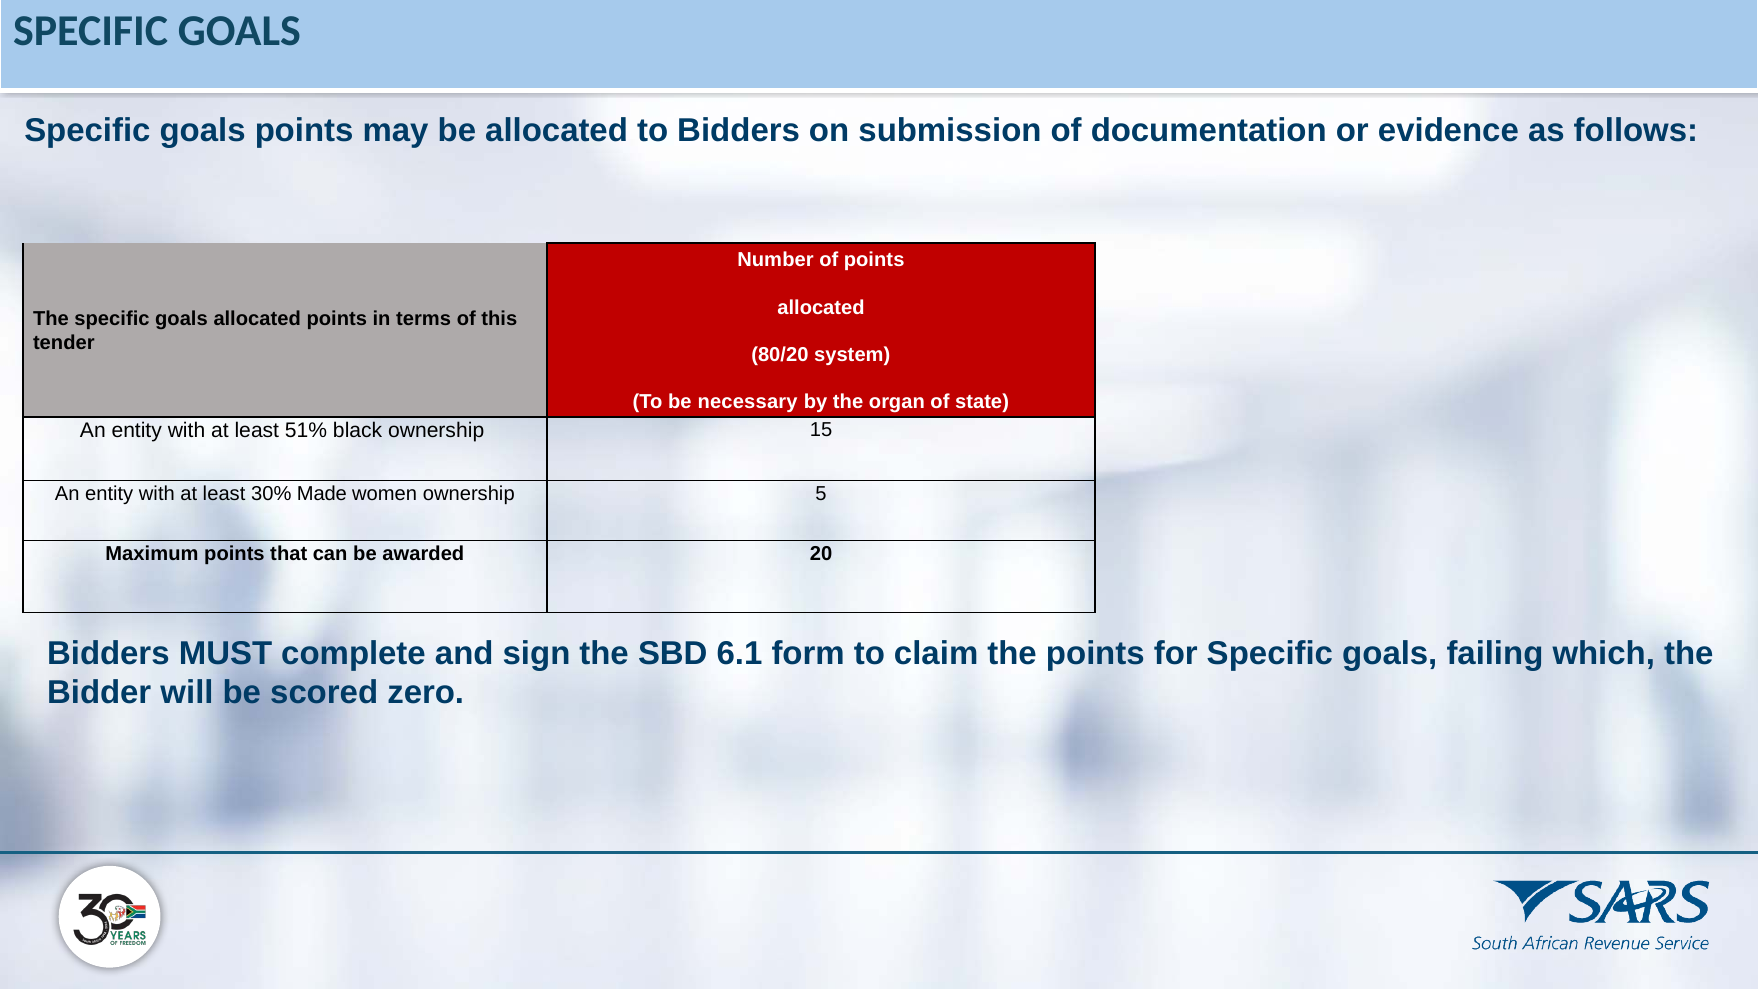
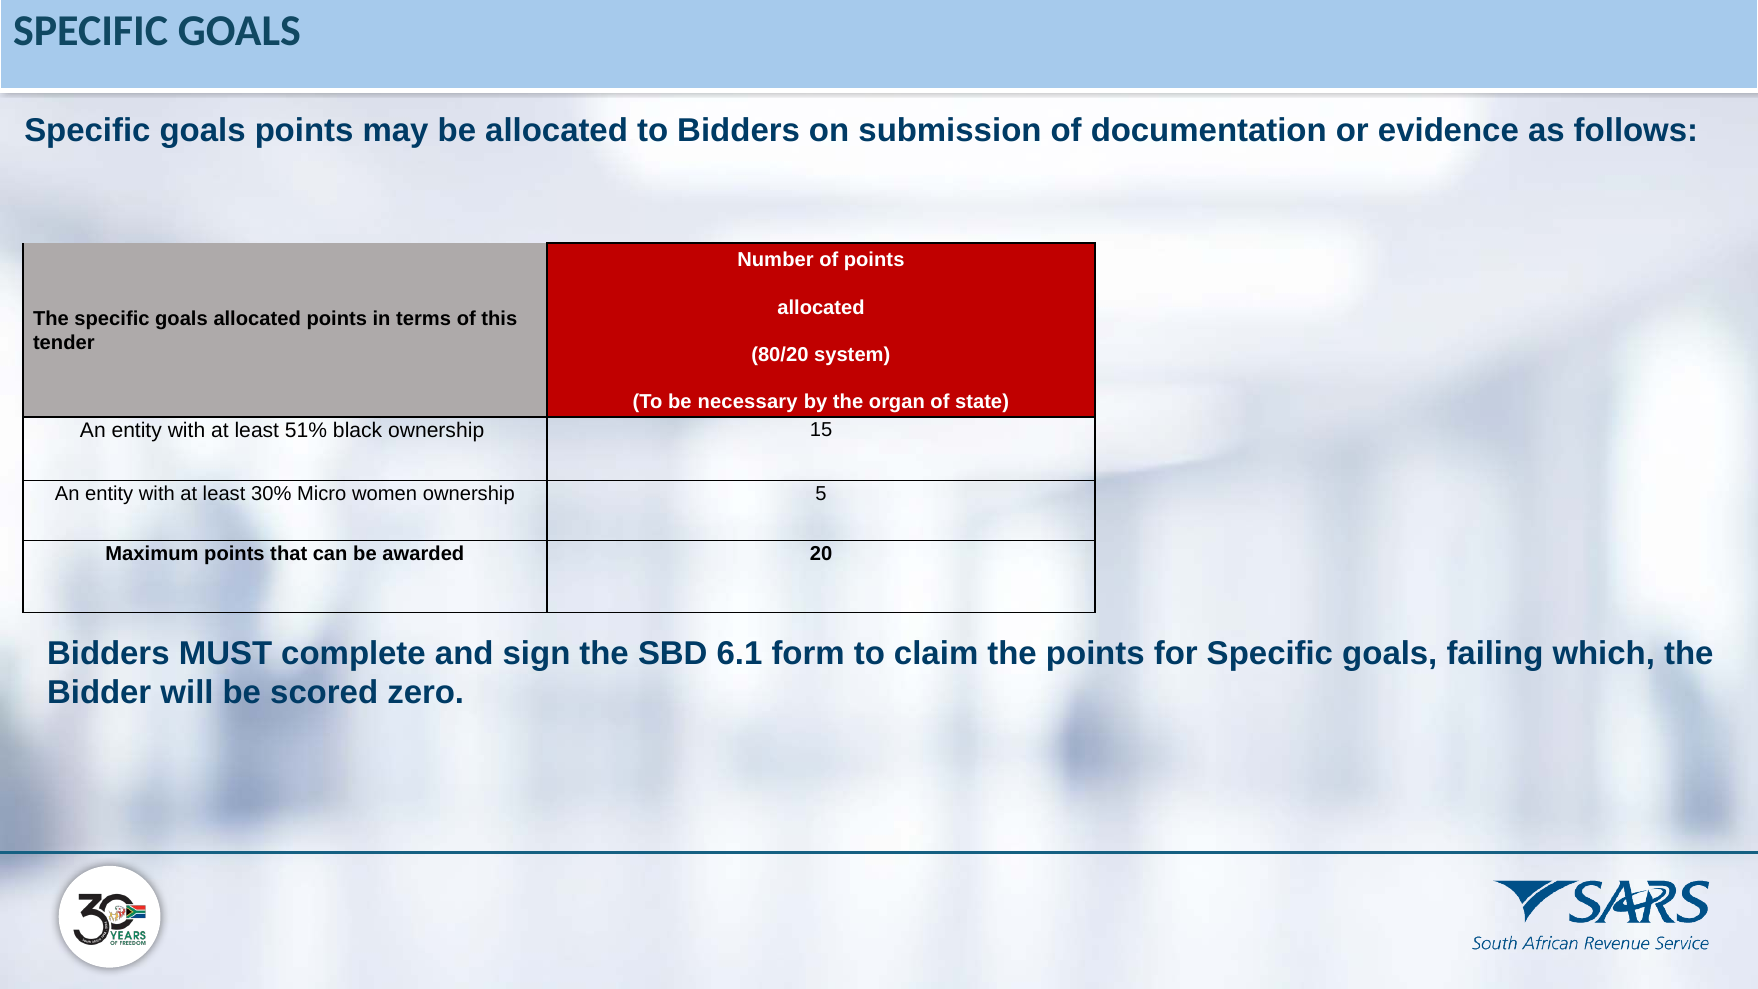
Made: Made -> Micro (322, 493)
